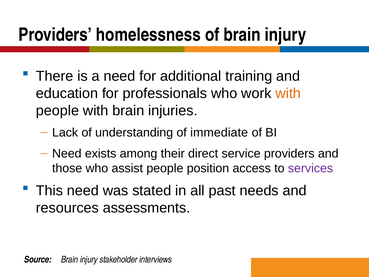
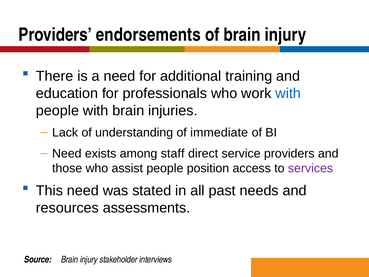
homelessness: homelessness -> endorsements (148, 35)
with colour: orange -> blue (288, 93)
their: their -> staff (173, 153)
